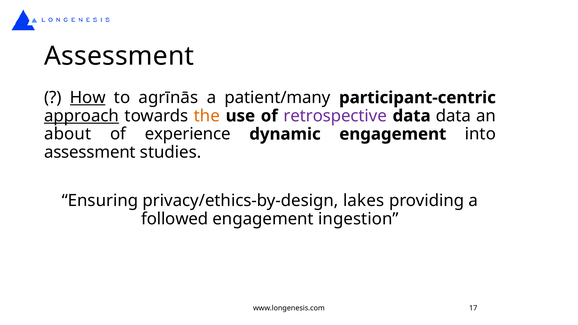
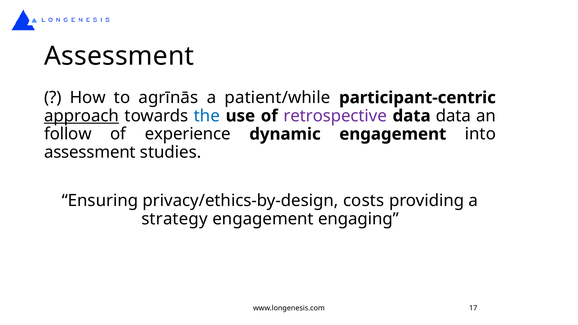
How underline: present -> none (88, 98)
patient/many: patient/many -> patient/while (278, 98)
the colour: orange -> blue (207, 116)
about: about -> follow (68, 134)
lakes: lakes -> costs (364, 201)
followed: followed -> strategy (175, 219)
ingestion: ingestion -> engaging (358, 219)
